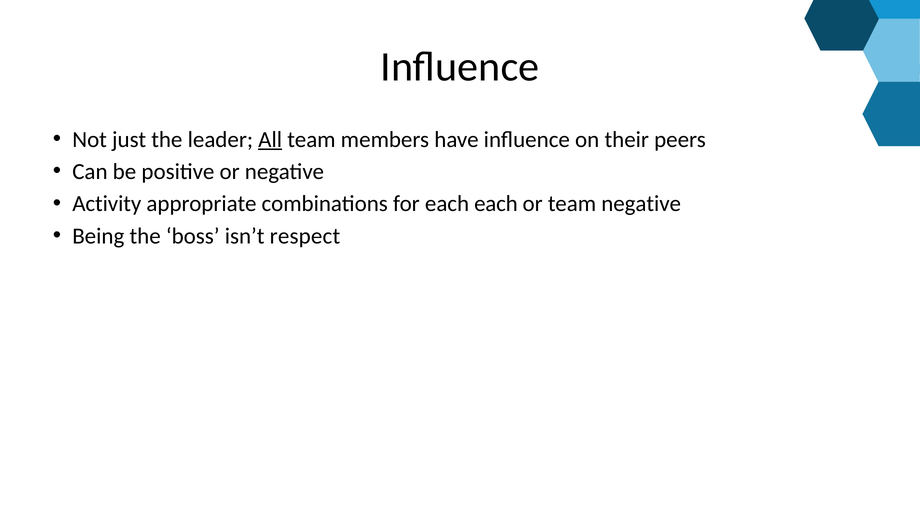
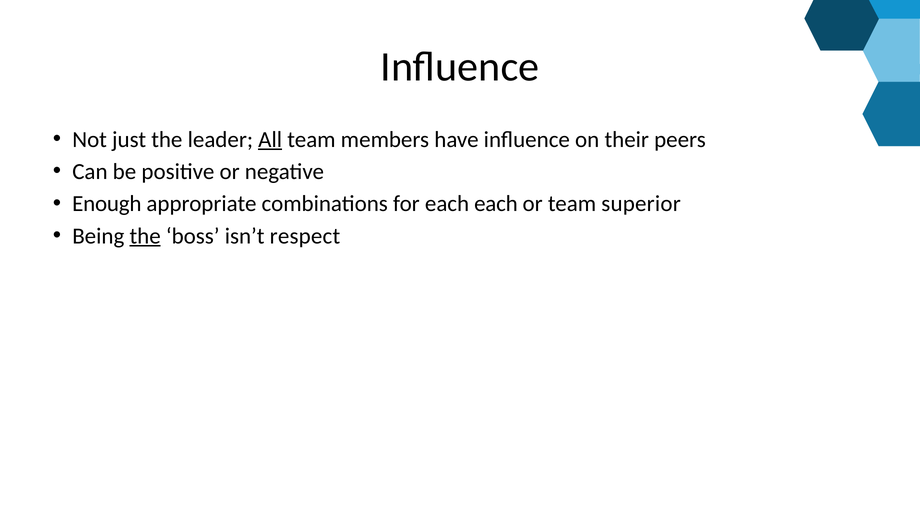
Activity: Activity -> Enough (107, 204)
team negative: negative -> superior (641, 204)
the underline: none -> present (145, 236)
